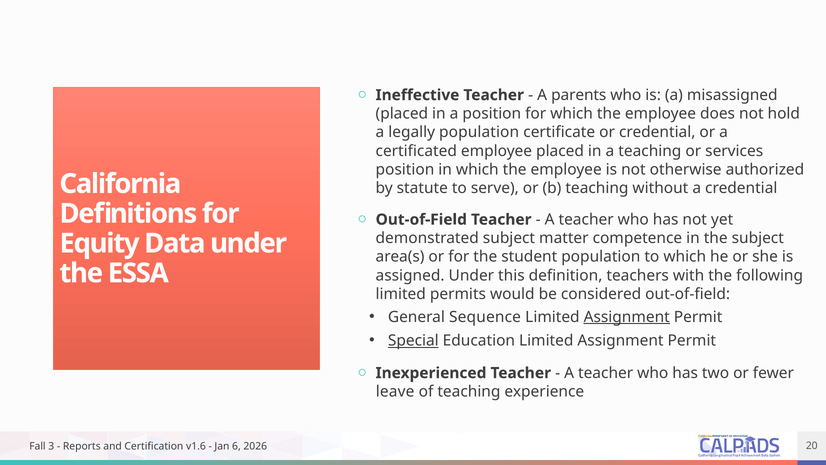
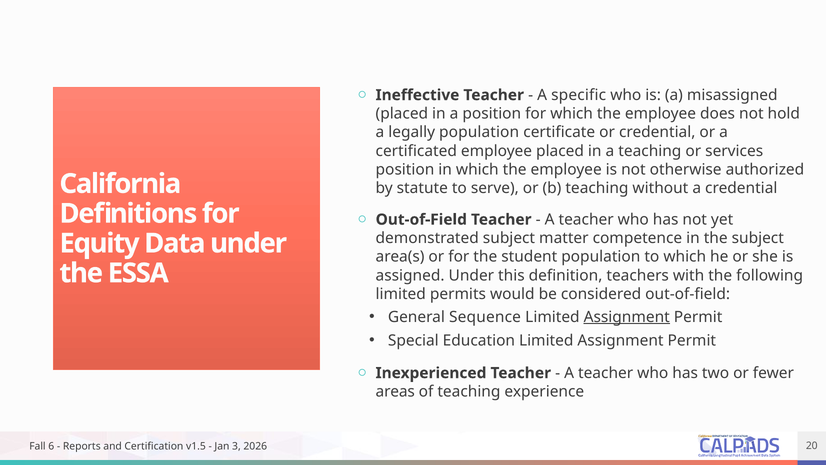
parents: parents -> specific (579, 95)
Special underline: present -> none (413, 340)
leave: leave -> areas (395, 391)
3: 3 -> 6 (51, 446)
v1.6: v1.6 -> v1.5 (196, 446)
6: 6 -> 3 (236, 446)
